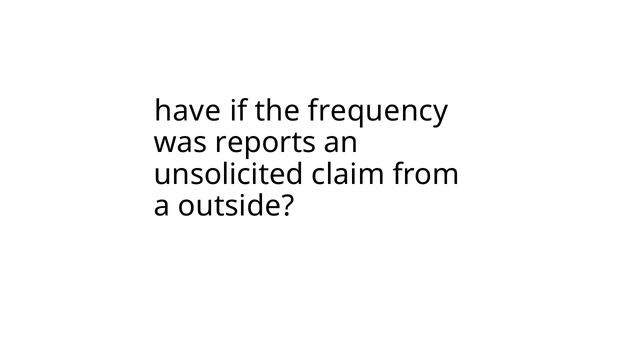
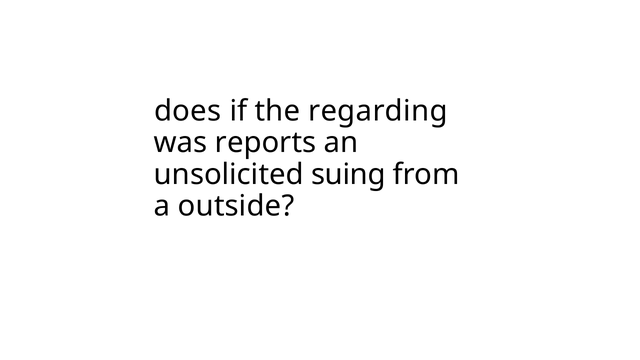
have: have -> does (188, 111)
frequency: frequency -> regarding (378, 111)
claim: claim -> suing (348, 174)
